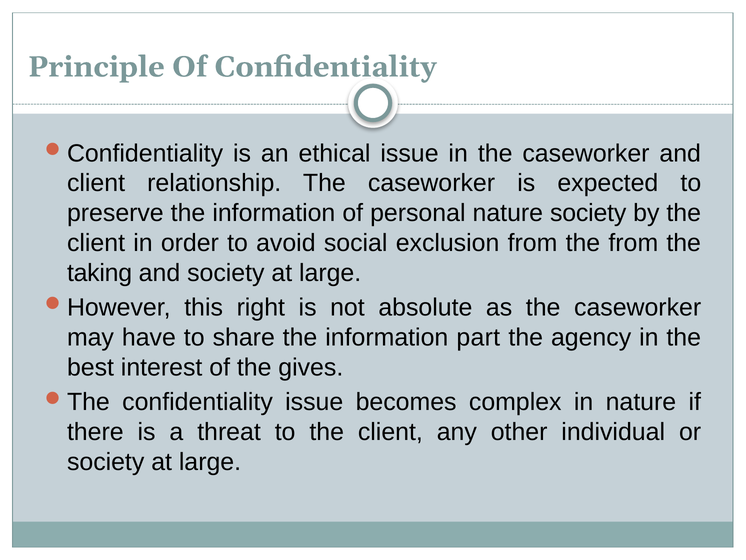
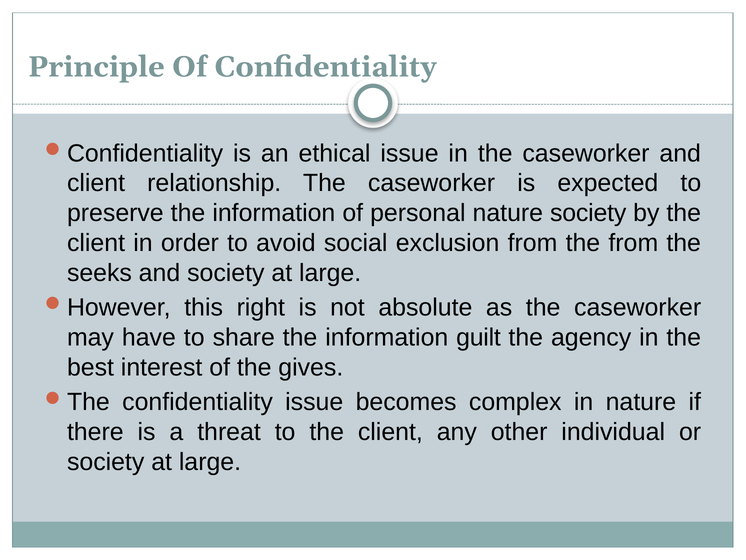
taking: taking -> seeks (99, 273)
part: part -> guilt (479, 337)
